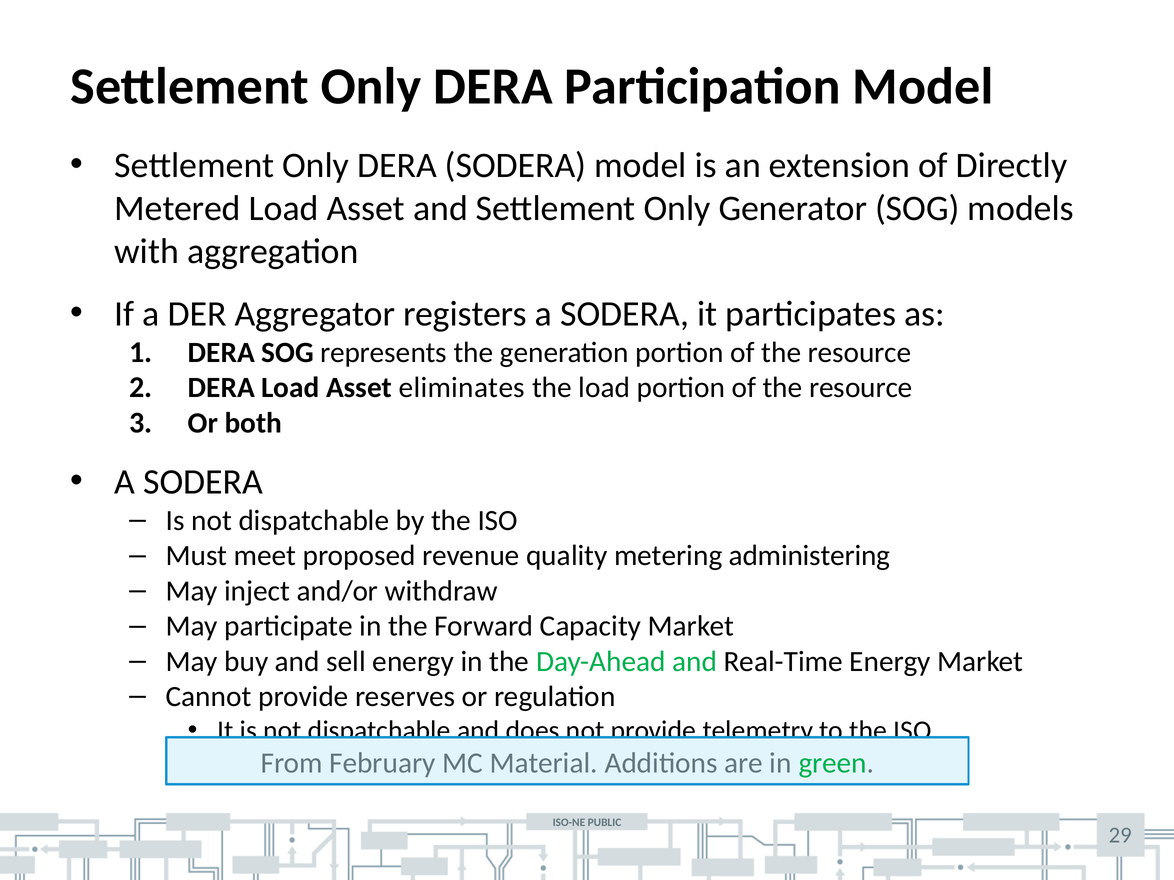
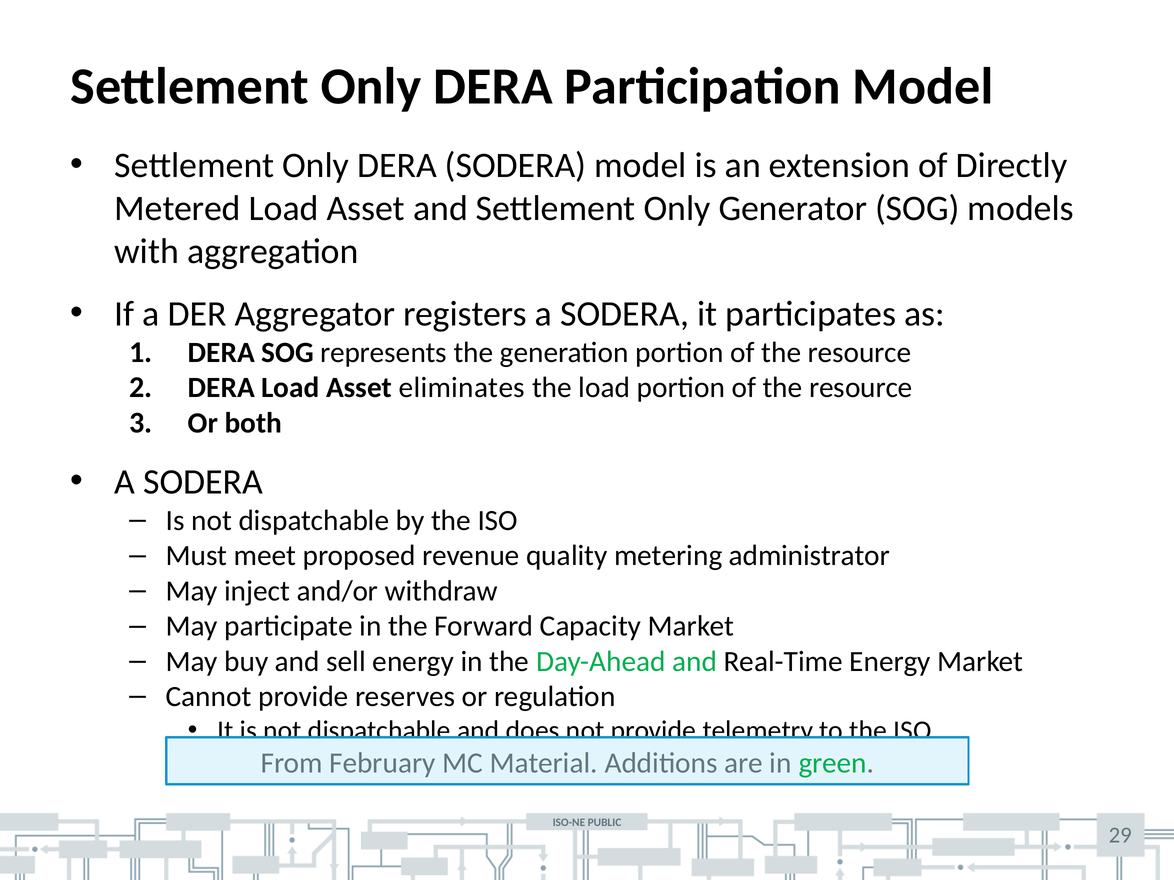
administering: administering -> administrator (809, 556)
